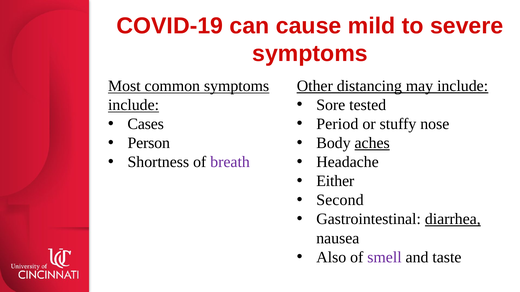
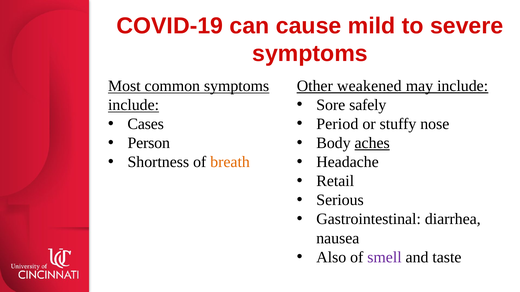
distancing: distancing -> weakened (369, 86)
tested: tested -> safely (368, 105)
breath colour: purple -> orange (230, 162)
Either: Either -> Retail (335, 181)
Second: Second -> Serious (340, 200)
diarrhea underline: present -> none (453, 219)
